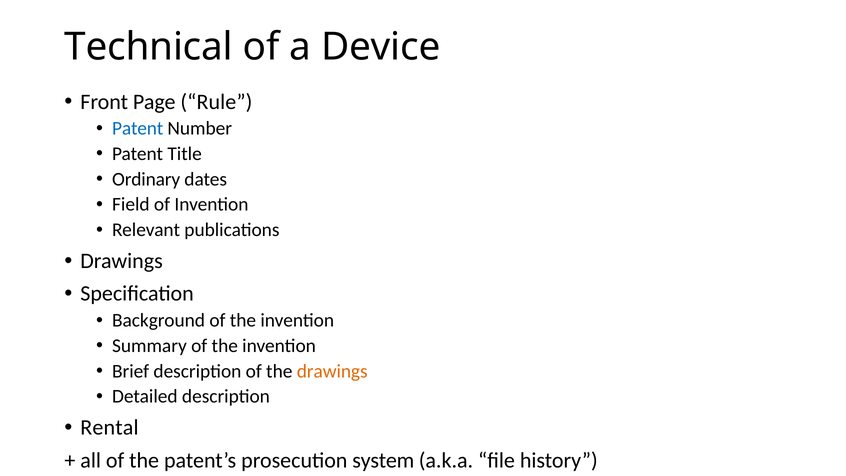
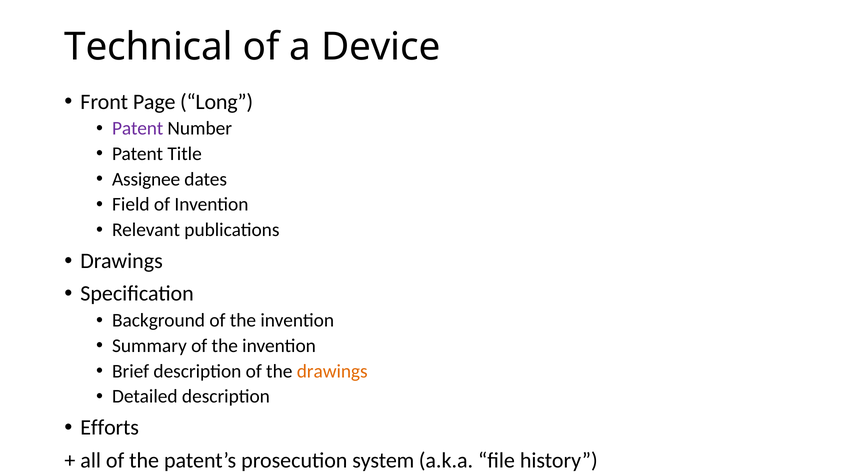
Rule: Rule -> Long (217, 102)
Patent colour: blue -> purple (138, 129)
Ordinary: Ordinary -> Assignee (146, 179)
Rental: Rental -> Efforts (110, 428)
